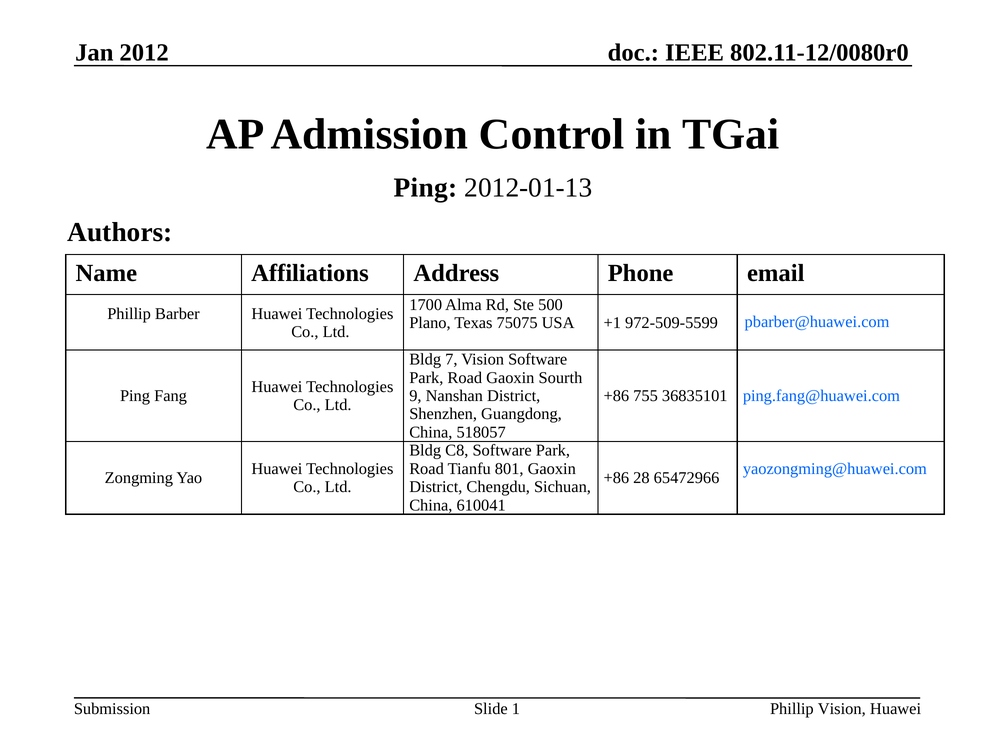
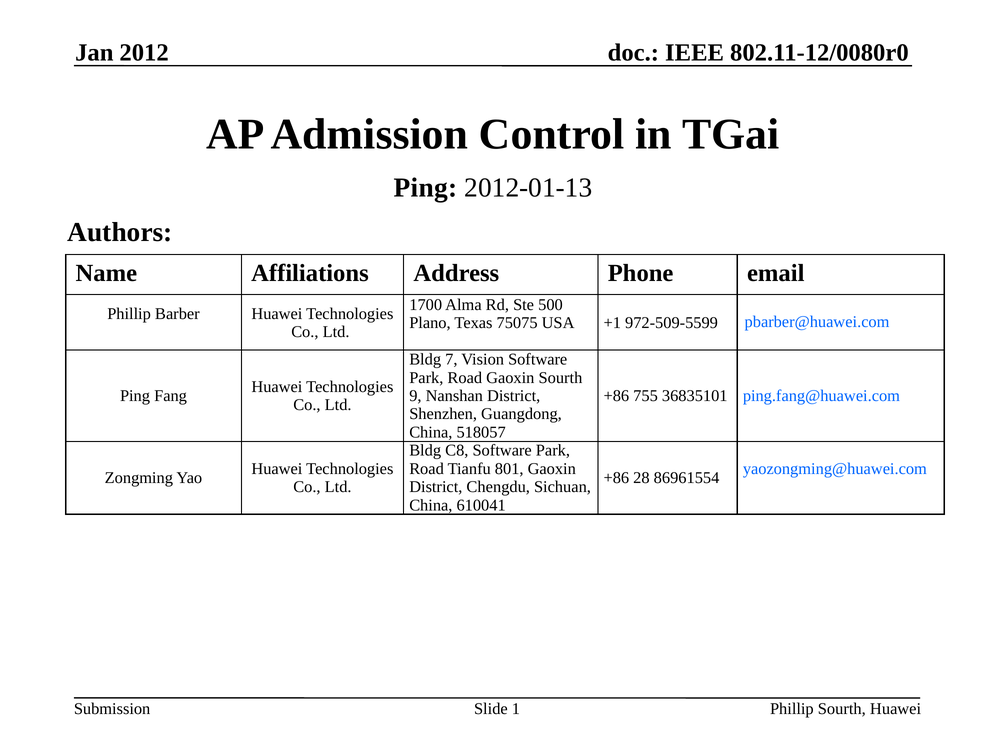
65472966: 65472966 -> 86961554 (687, 478)
Phillip Vision: Vision -> Sourth (842, 709)
